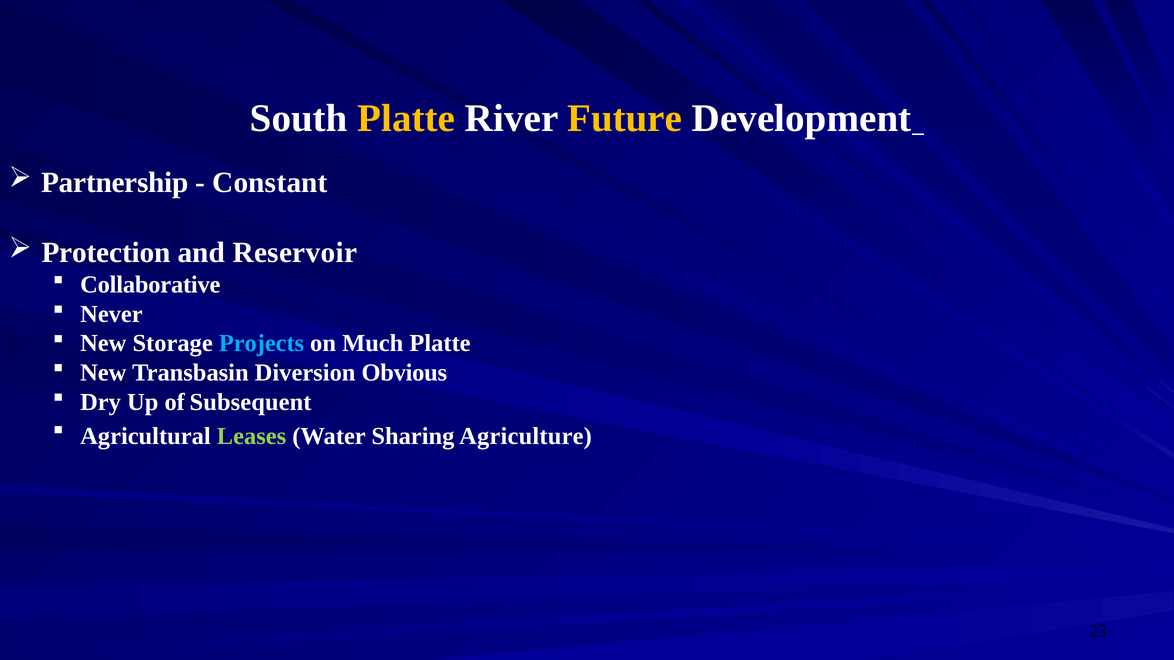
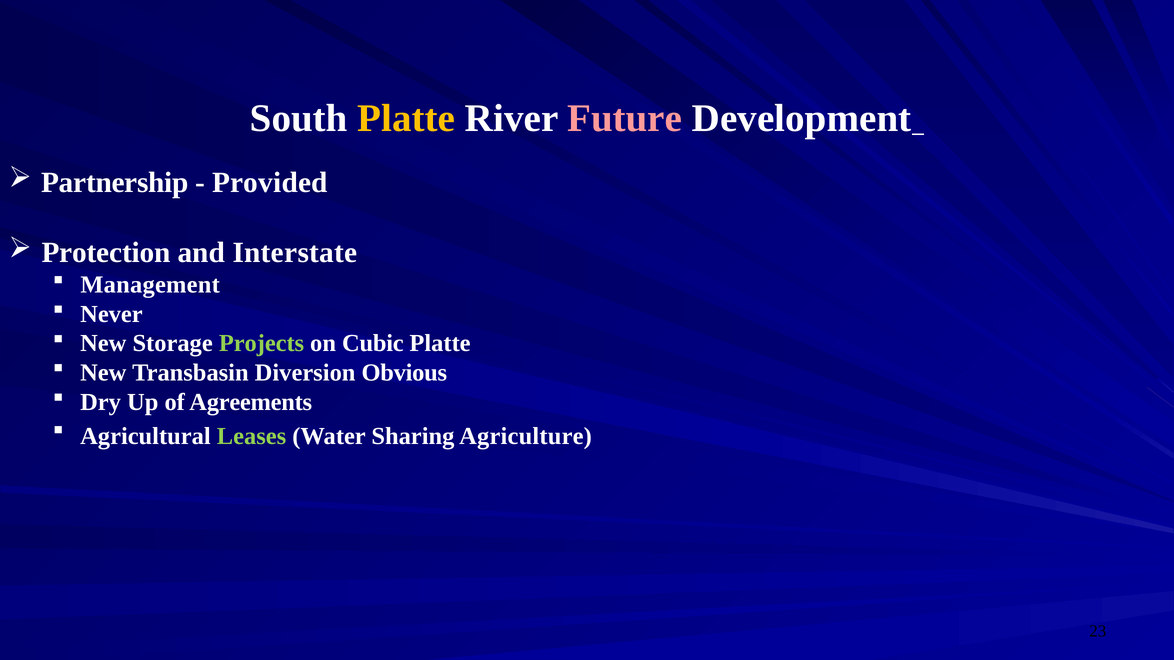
Future colour: yellow -> pink (625, 119)
Constant: Constant -> Provided (270, 182)
Reservoir: Reservoir -> Interstate (295, 253)
Collaborative: Collaborative -> Management (150, 285)
Projects colour: light blue -> light green (262, 344)
Much: Much -> Cubic (373, 344)
Subsequent: Subsequent -> Agreements (251, 402)
